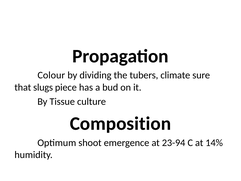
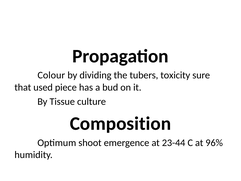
climate: climate -> toxicity (175, 75)
slugs: slugs -> used (43, 87)
23-94: 23-94 -> 23-44 (174, 142)
14%: 14% -> 96% (214, 142)
